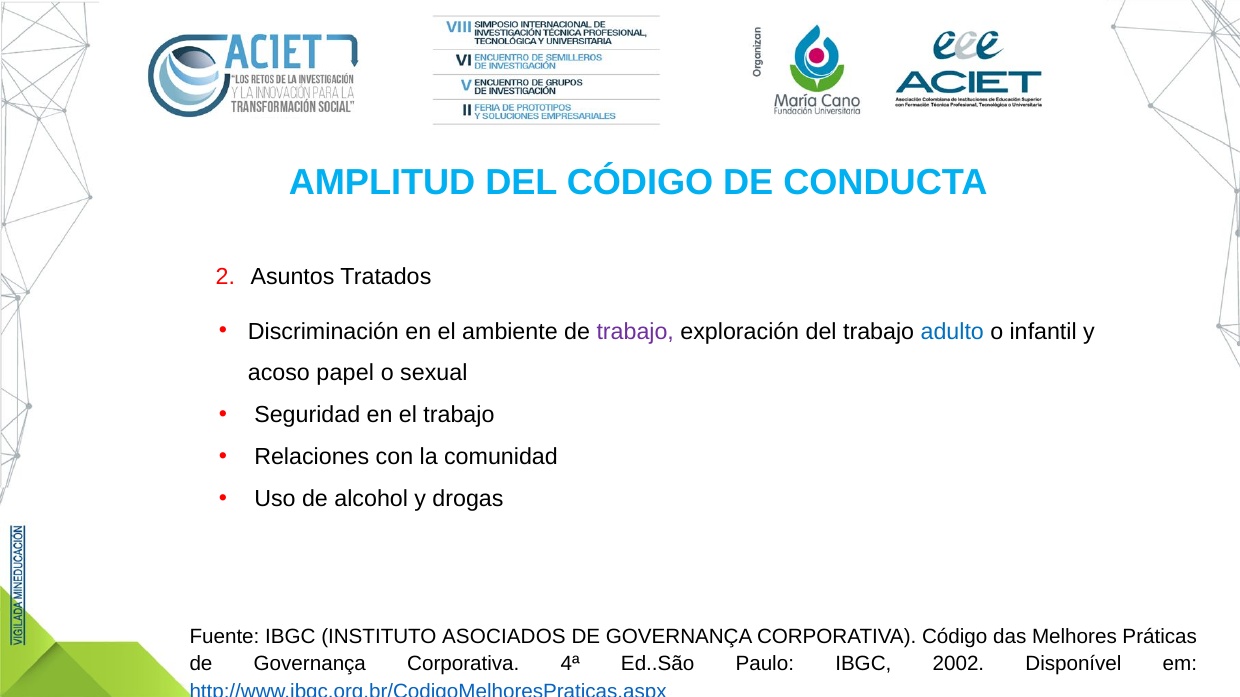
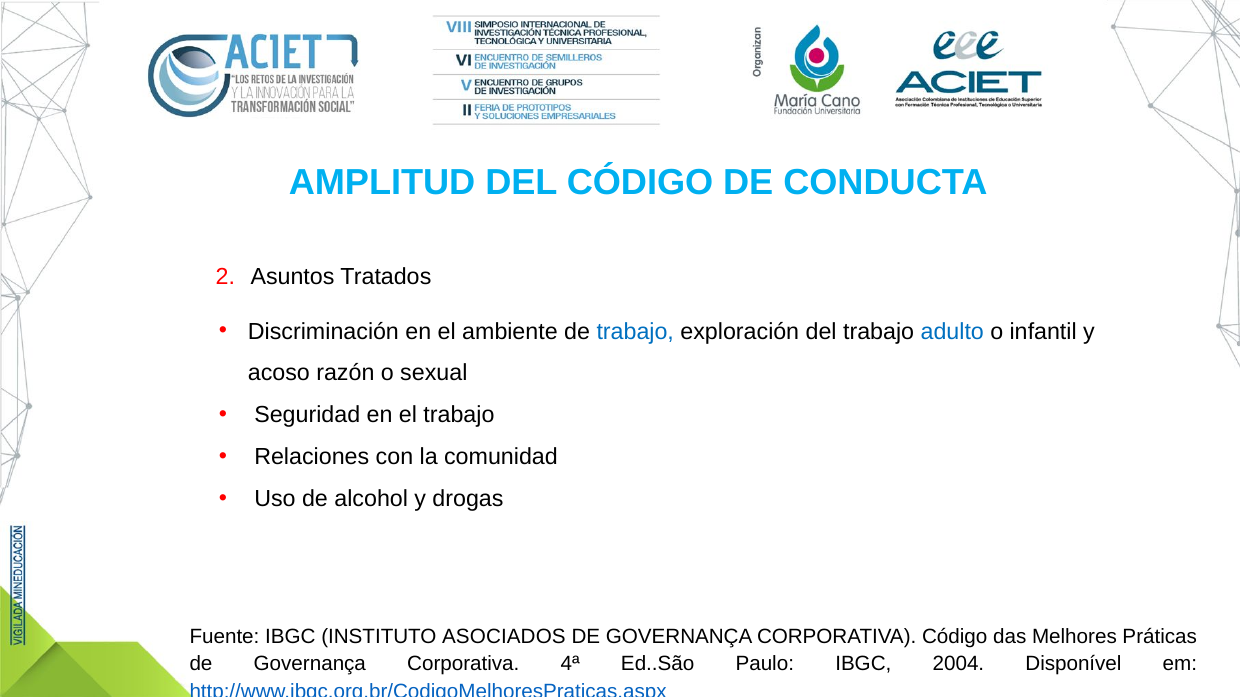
trabajo colour: purple -> blue (635, 332)
papel: papel -> razón (345, 374)
2002: 2002 -> 2004 (958, 664)
